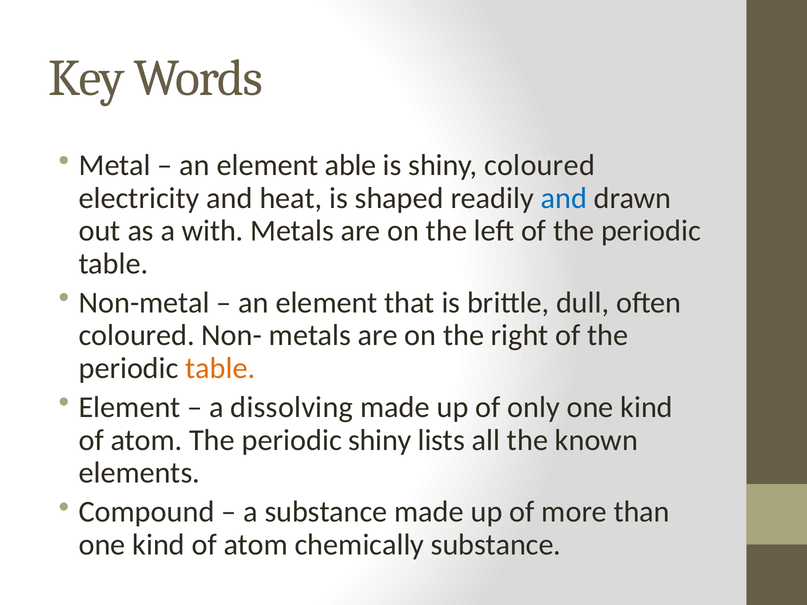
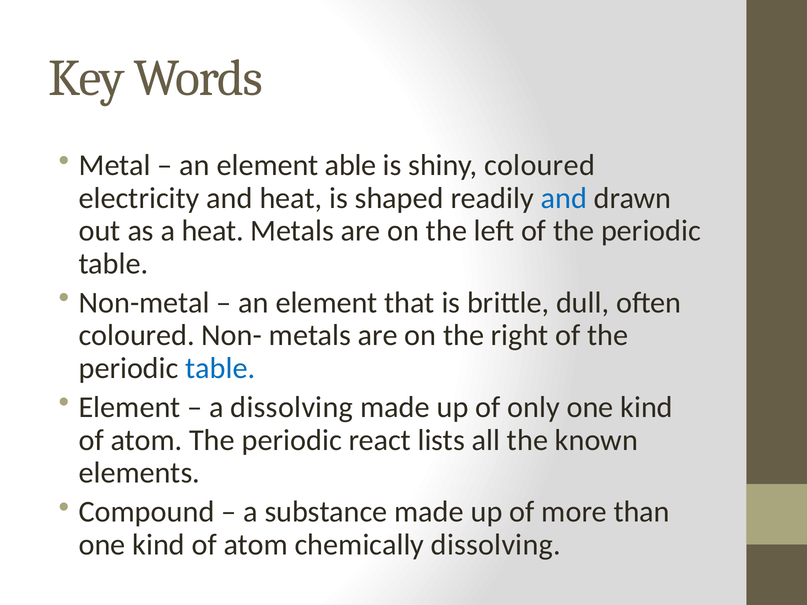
a with: with -> heat (213, 231)
table colour: orange -> blue (220, 368)
periodic shiny: shiny -> react (380, 440)
chemically substance: substance -> dissolving (496, 545)
